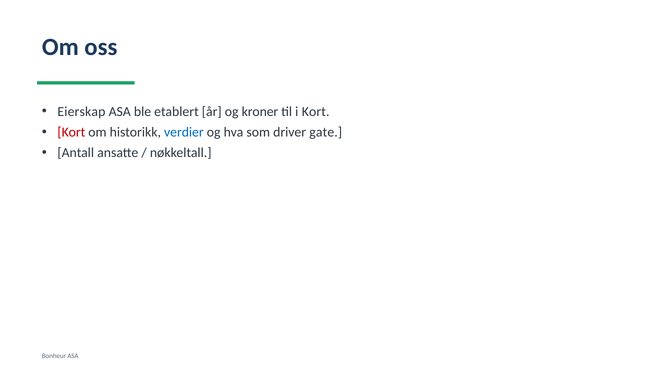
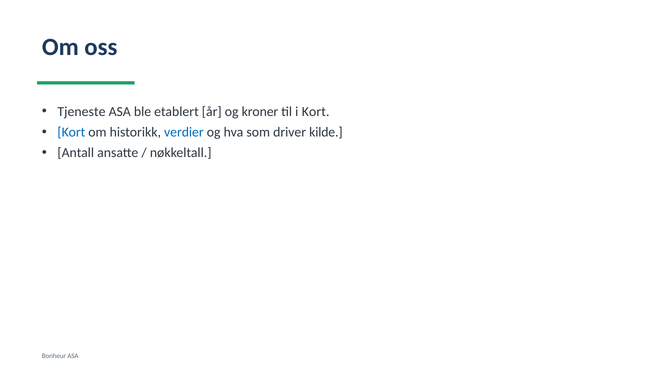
Eierskap: Eierskap -> Tjeneste (81, 112)
Kort colour: red -> blue (71, 132)
gate: gate -> kilde (326, 132)
